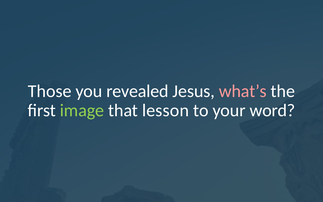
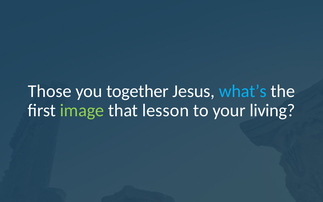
revealed: revealed -> together (137, 91)
what’s colour: pink -> light blue (243, 91)
word: word -> living (272, 110)
